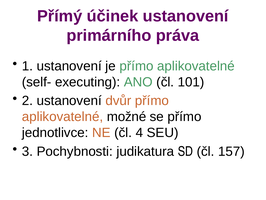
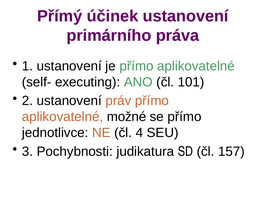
dvůr: dvůr -> práv (118, 101)
